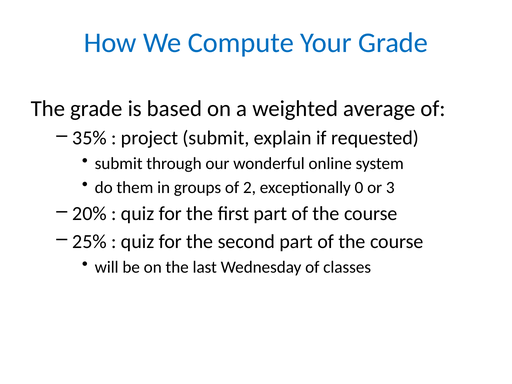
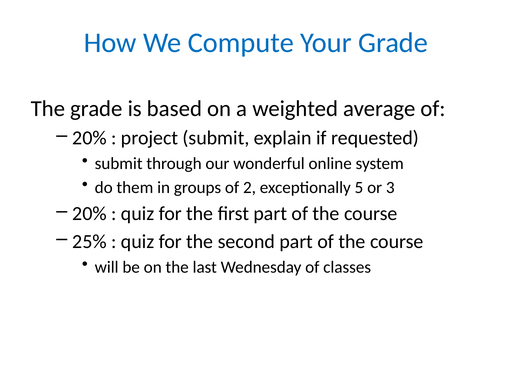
35%: 35% -> 20% (90, 138)
0: 0 -> 5 (359, 187)
